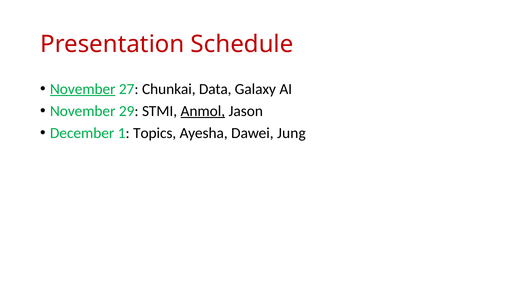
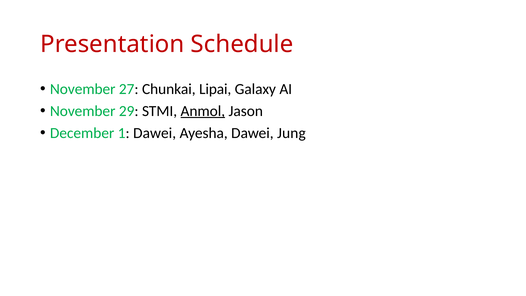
November underline: present -> none (83, 89)
Data: Data -> Lipai (215, 89)
1 Topics: Topics -> Dawei (155, 133)
